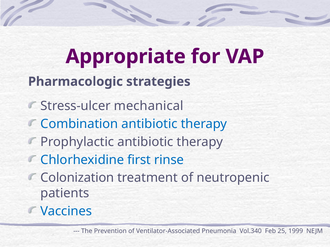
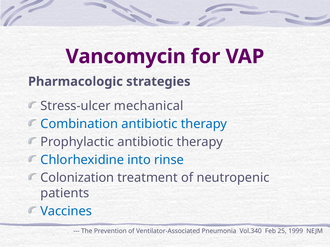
Appropriate: Appropriate -> Vancomycin (126, 57)
first: first -> into (139, 160)
